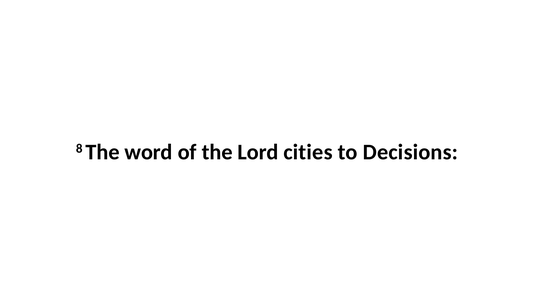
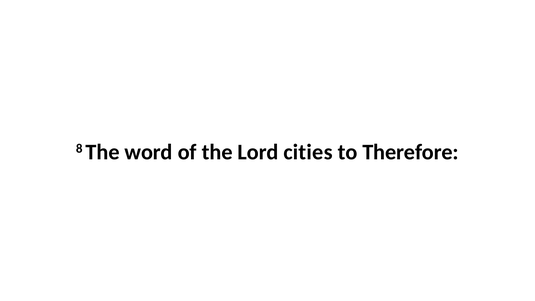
Decisions: Decisions -> Therefore (411, 152)
